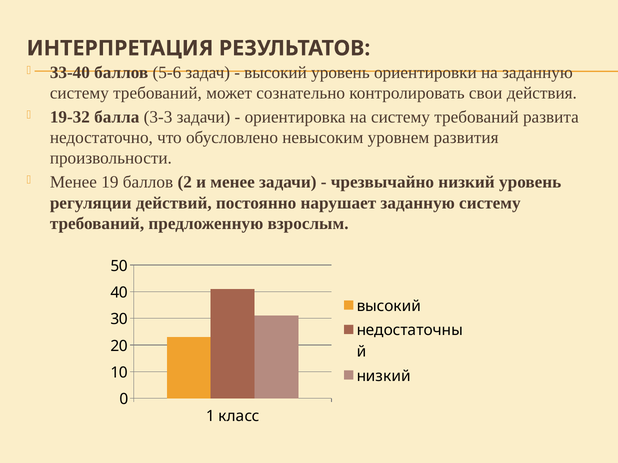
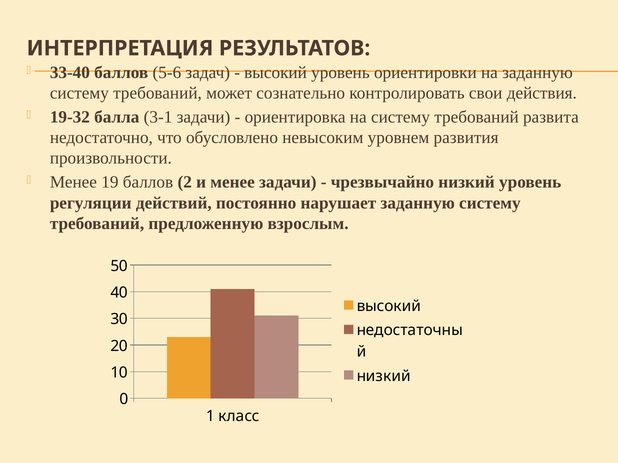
3-3: 3-3 -> 3-1 (158, 117)
